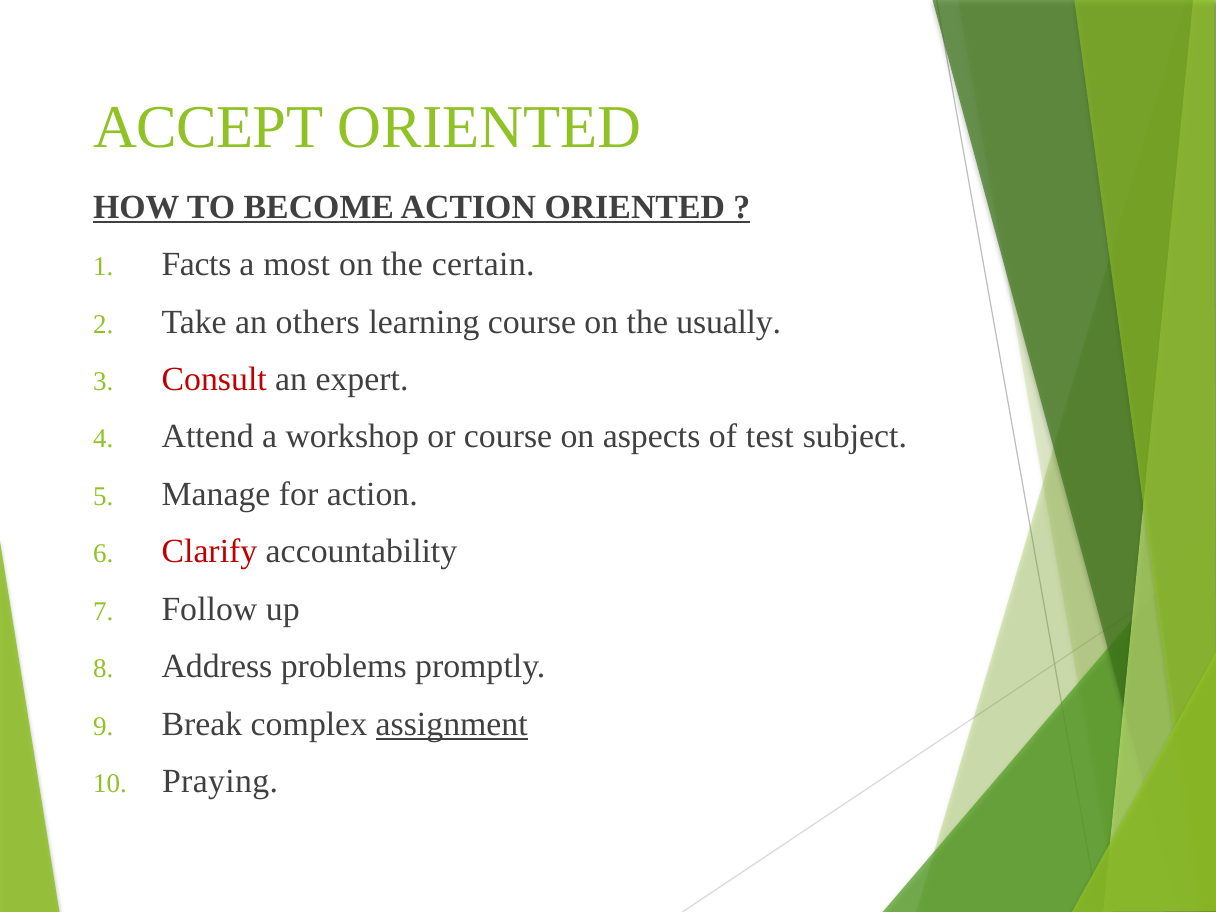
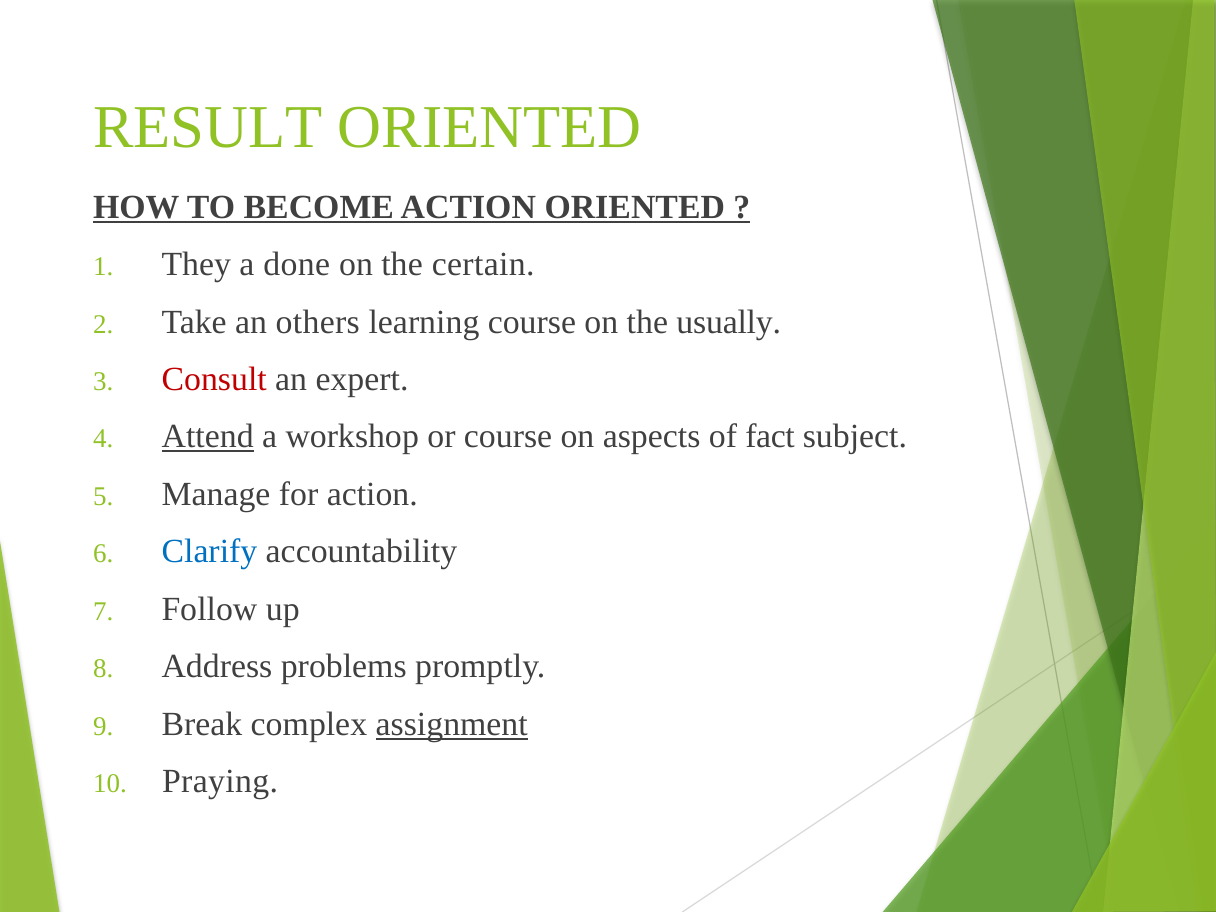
ACCEPT: ACCEPT -> RESULT (208, 128)
Facts: Facts -> They (196, 264)
most: most -> done (297, 264)
Attend underline: none -> present (208, 437)
test: test -> fact (770, 437)
Clarify colour: red -> blue (209, 552)
